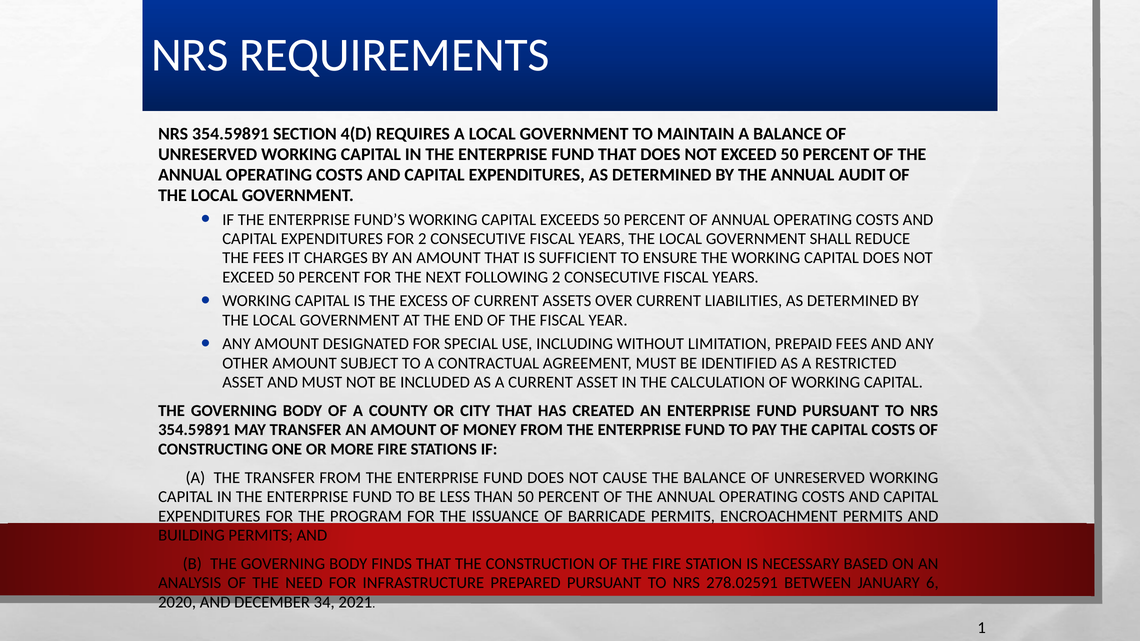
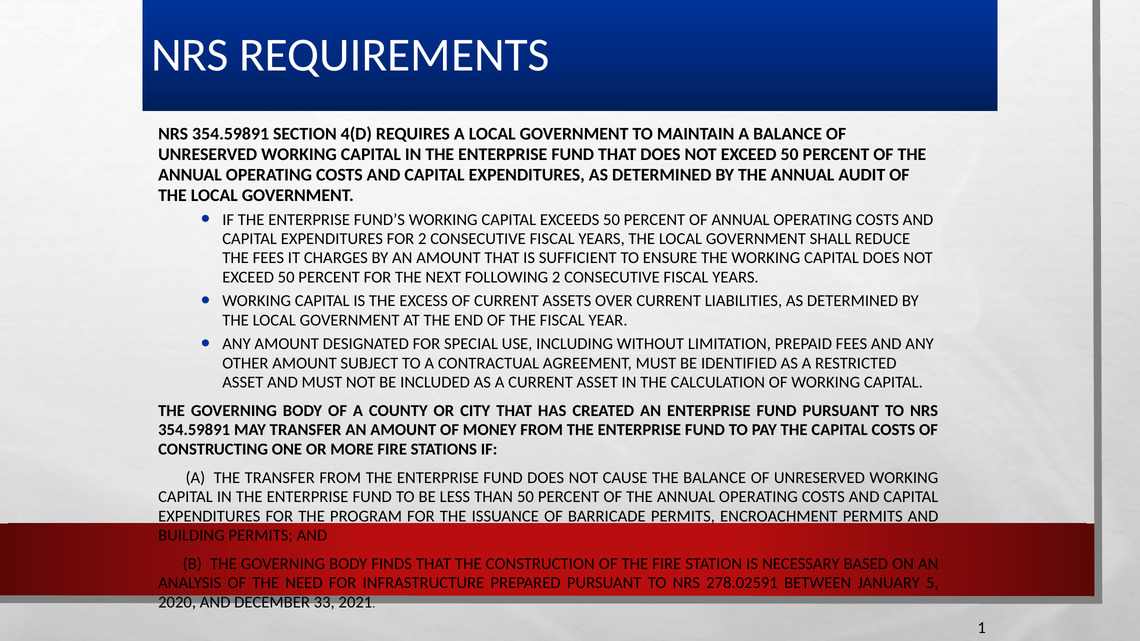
6: 6 -> 5 (932, 583)
34: 34 -> 33 (324, 602)
